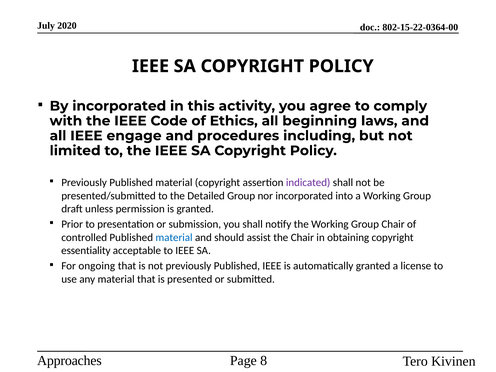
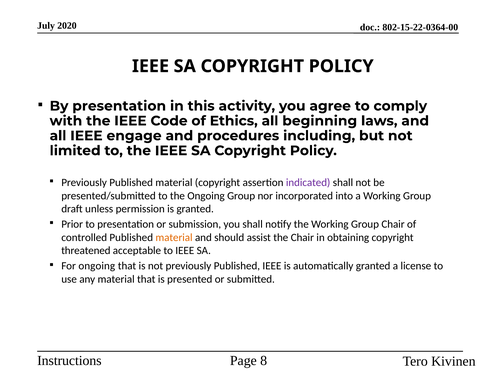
By incorporated: incorporated -> presentation (119, 106)
the Detailed: Detailed -> Ongoing (206, 196)
material colour: blue -> orange (174, 237)
essentiality: essentiality -> threatened (86, 251)
Approaches: Approaches -> Instructions (69, 360)
